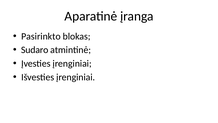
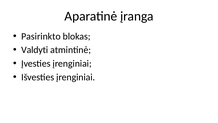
Sudaro: Sudaro -> Valdyti (35, 50)
